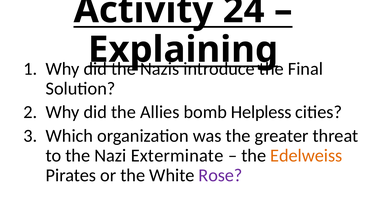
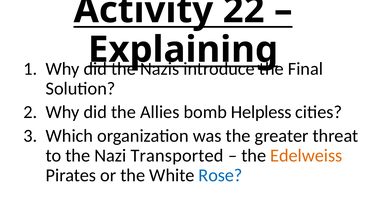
24: 24 -> 22 (244, 10)
Exterminate: Exterminate -> Transported (177, 155)
Rose colour: purple -> blue (220, 175)
